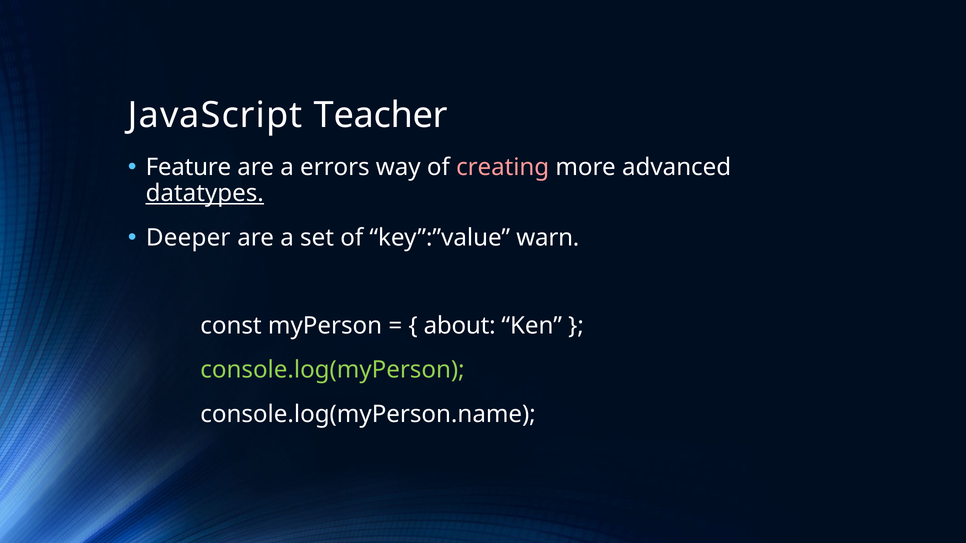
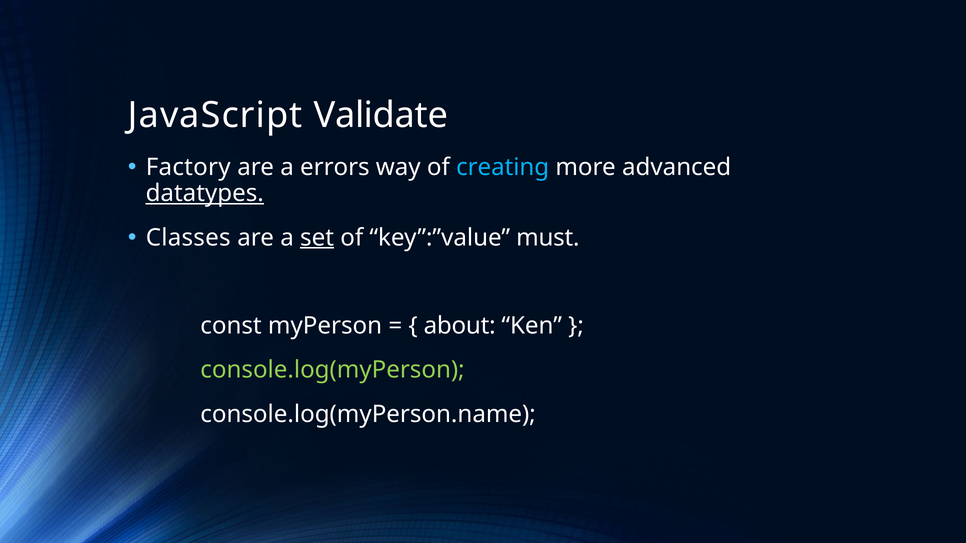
Teacher: Teacher -> Validate (381, 115)
Feature: Feature -> Factory (188, 167)
creating colour: pink -> light blue (503, 167)
Deeper: Deeper -> Classes (188, 238)
set underline: none -> present (317, 238)
warn: warn -> must (548, 238)
